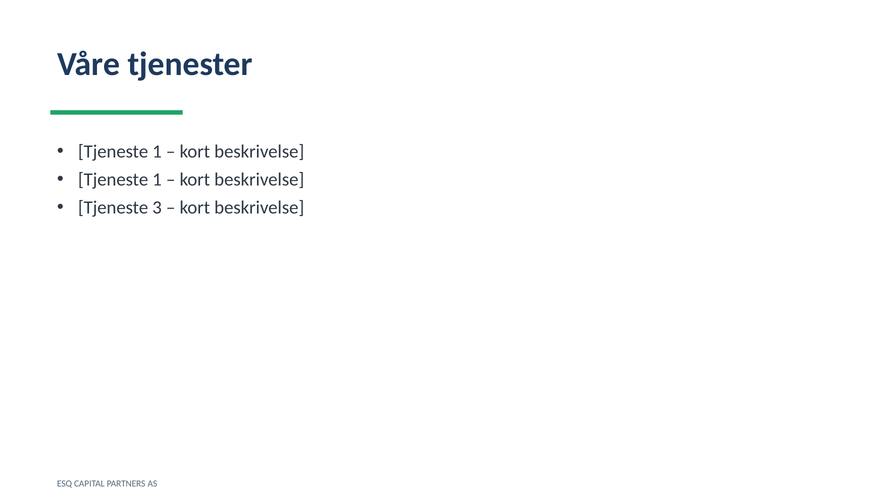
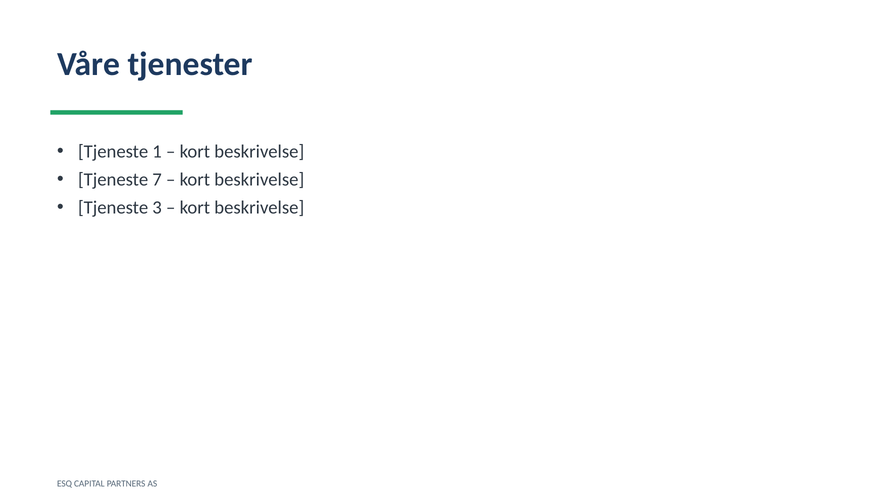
1: 1 -> 7 (157, 180)
